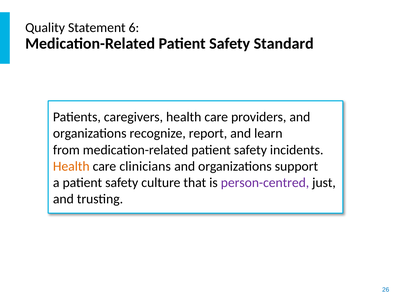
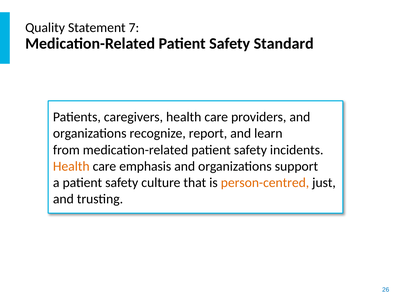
6: 6 -> 7 (134, 28)
clinicians: clinicians -> emphasis (145, 166)
person-centred colour: purple -> orange (265, 182)
